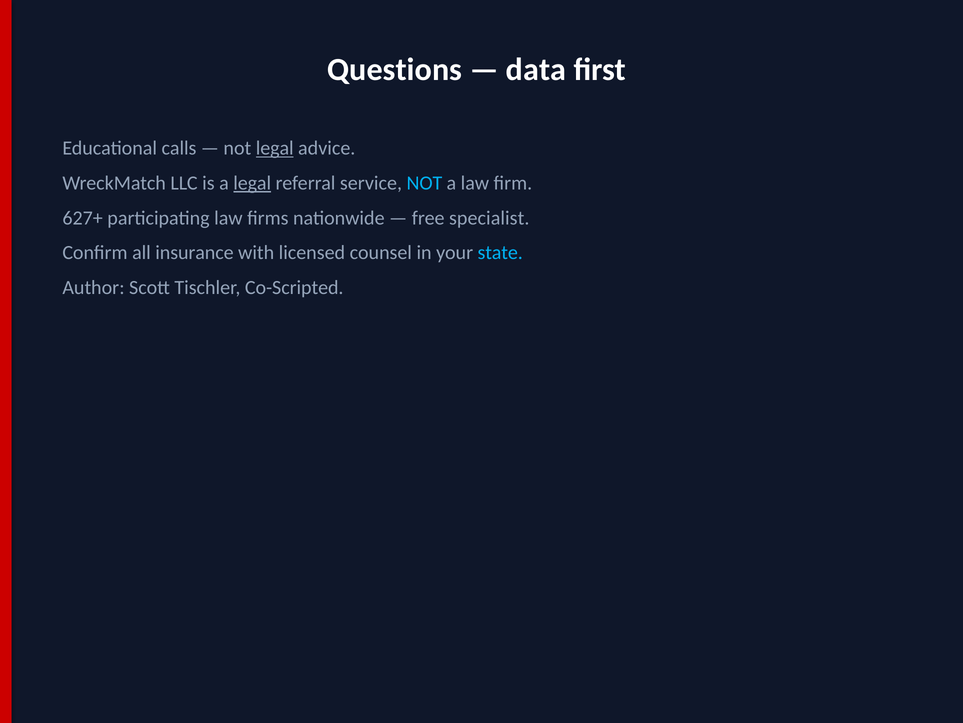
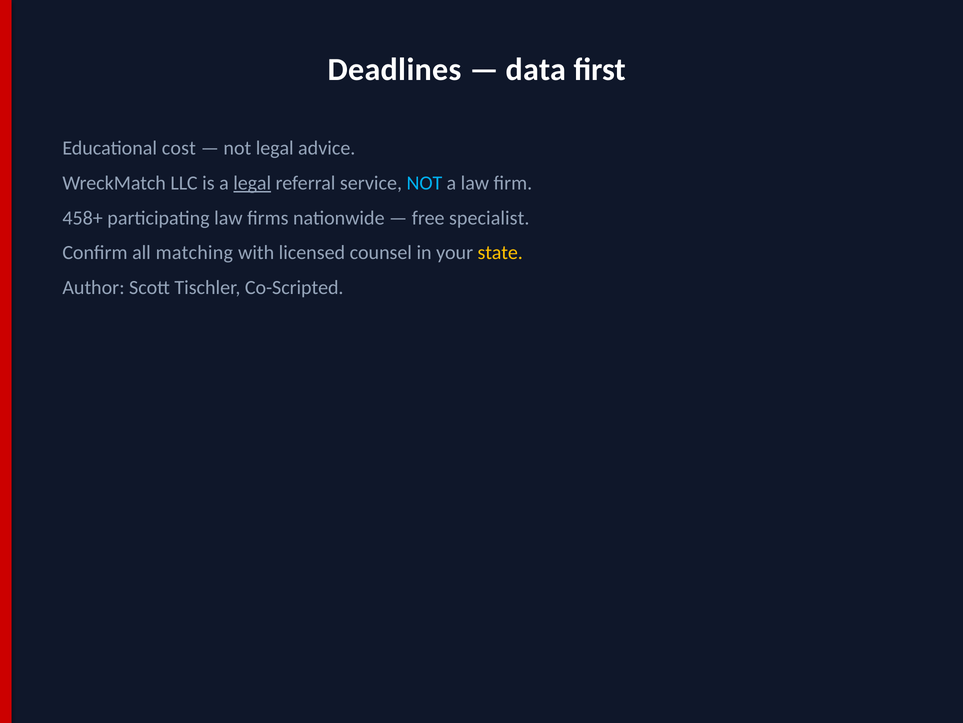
Questions: Questions -> Deadlines (395, 70)
calls: calls -> cost (179, 148)
legal underline: present -> none (275, 148)
627+: 627+ -> 458+ (83, 218)
insurance: insurance -> matching (194, 252)
state colour: light blue -> yellow (500, 252)
